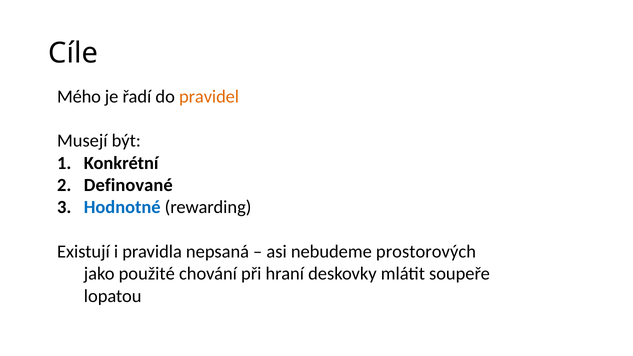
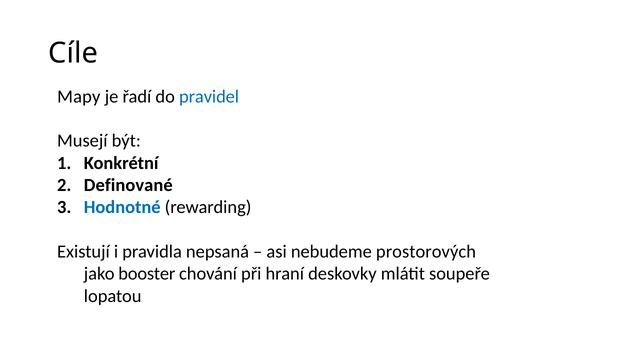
Mého: Mého -> Mapy (79, 97)
pravidel colour: orange -> blue (209, 97)
použité: použité -> booster (147, 274)
